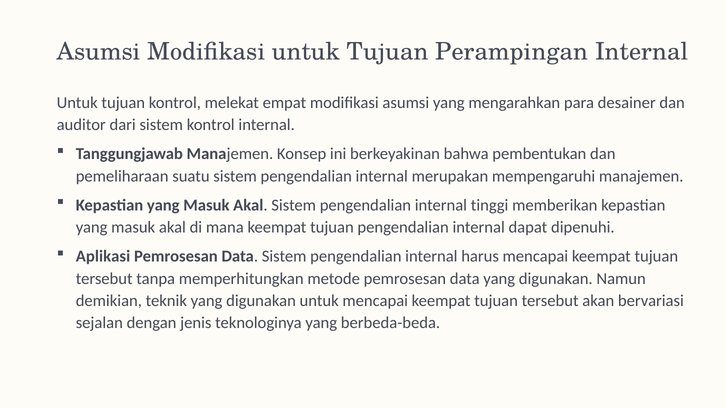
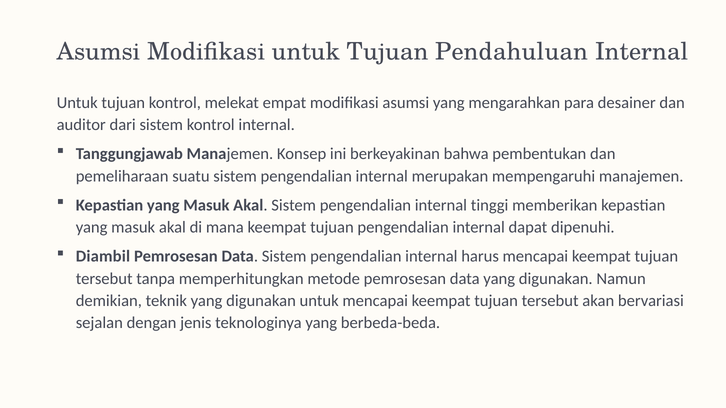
Perampingan: Perampingan -> Pendahuluan (512, 52)
Aplikasi: Aplikasi -> Diambil (103, 257)
